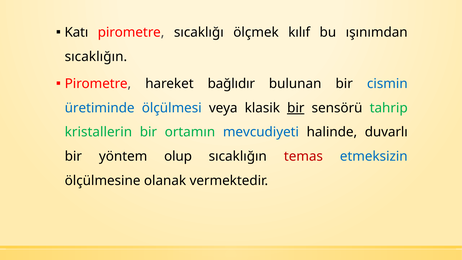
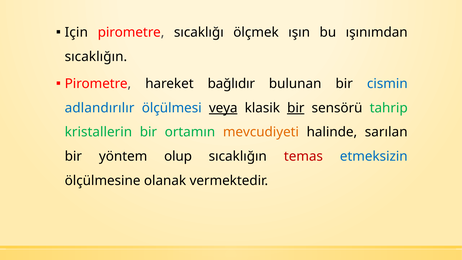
Katı: Katı -> Için (76, 32)
kılıf: kılıf -> ışın (299, 32)
üretiminde: üretiminde -> adlandırılır (100, 108)
veya underline: none -> present (223, 108)
mevcudiyeti colour: blue -> orange (261, 132)
duvarlı: duvarlı -> sarılan (386, 132)
